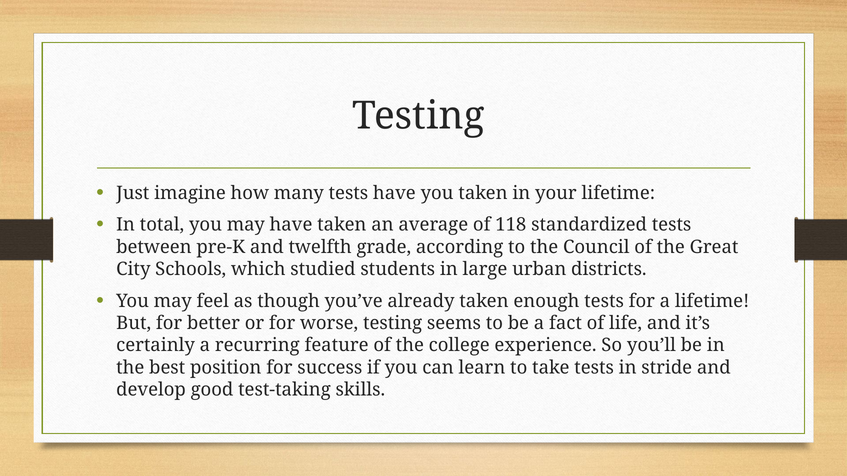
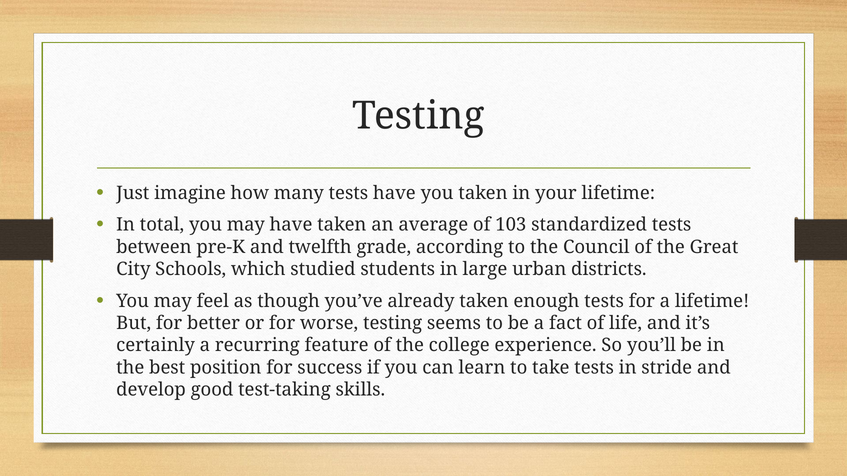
118: 118 -> 103 (511, 225)
